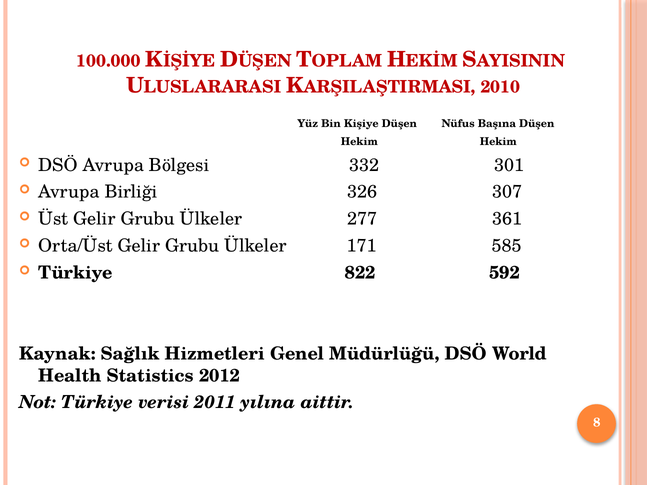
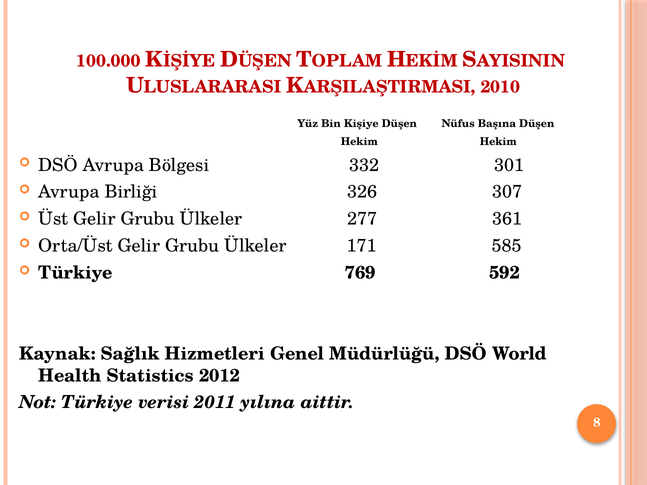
822: 822 -> 769 (360, 273)
